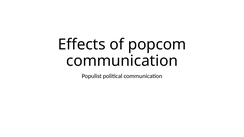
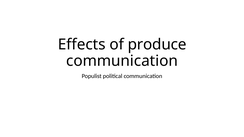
popcom: popcom -> produce (157, 45)
